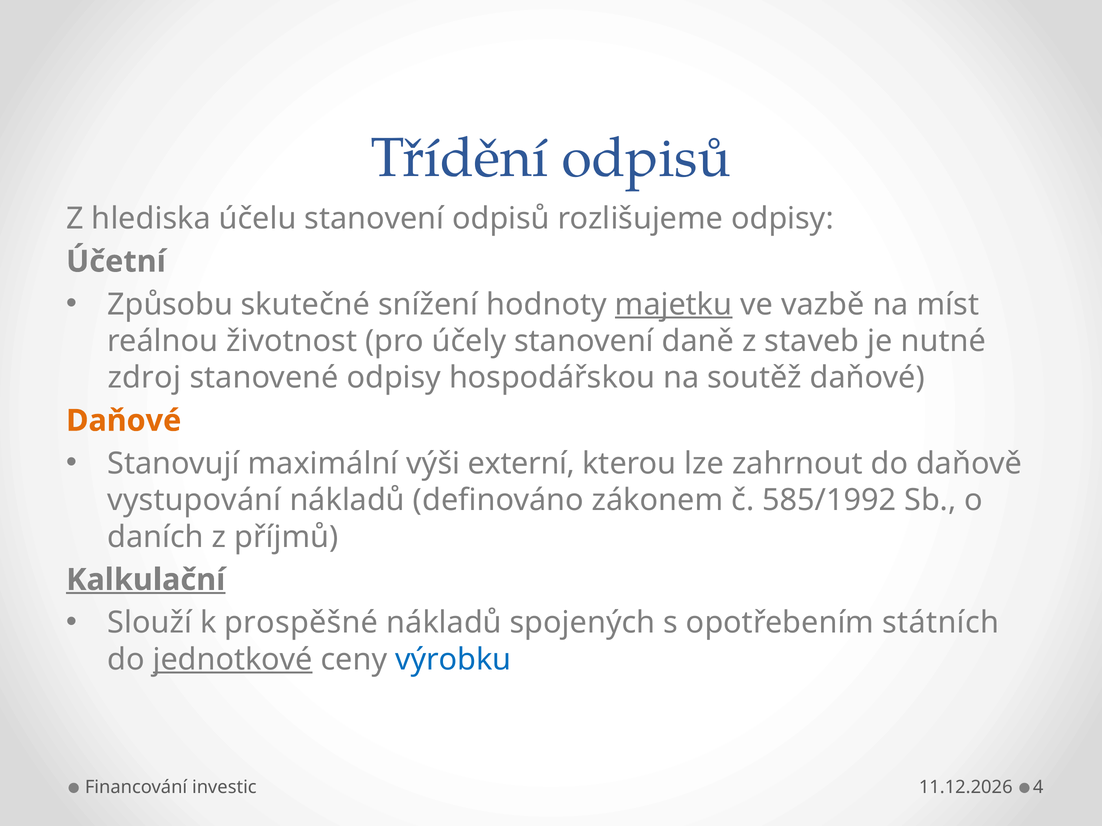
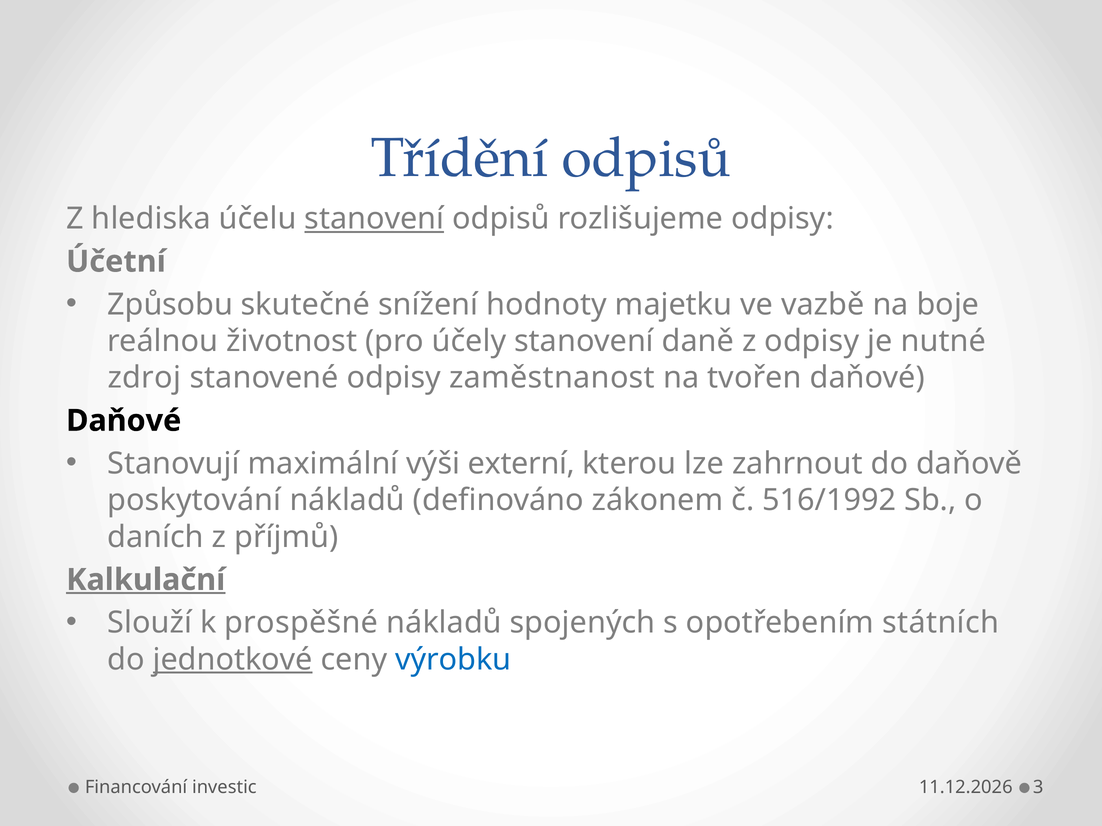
stanovení underline: none -> present (374, 219)
majetku underline: present -> none (674, 305)
míst: míst -> boje (948, 305)
z staveb: staveb -> odpisy (812, 341)
hospodářskou: hospodářskou -> zaměstnanost (552, 378)
soutěž: soutěž -> tvořen (754, 378)
Daňové colour: orange -> black (124, 421)
vystupování: vystupování -> poskytování (194, 501)
585/1992: 585/1992 -> 516/1992 (829, 501)
4: 4 -> 3 (1038, 788)
